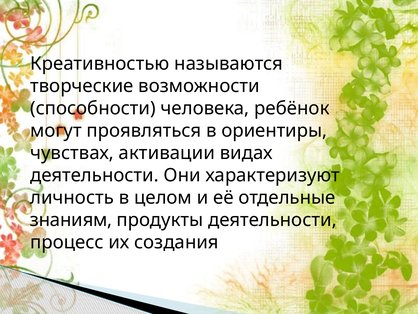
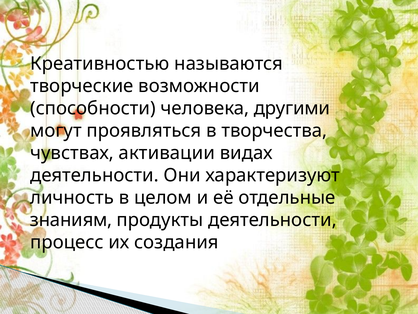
ребёнок: ребёнок -> другими (292, 108)
ориентиры: ориентиры -> творчества (274, 130)
